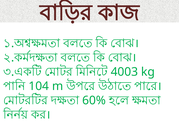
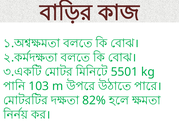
4003: 4003 -> 5501 (124, 72)
104: 104 -> 103 (39, 86)
60%: 60% -> 82% (94, 101)
